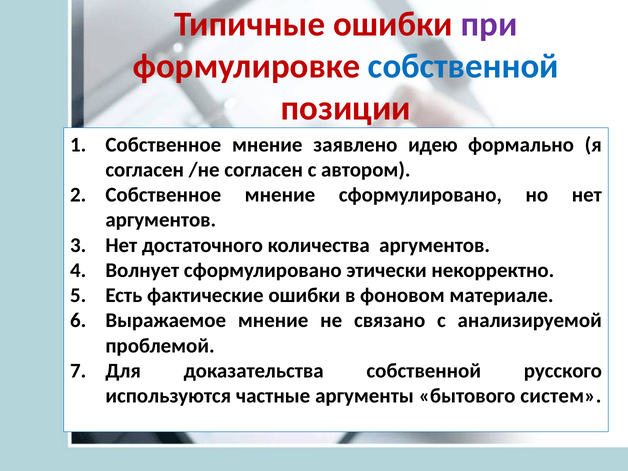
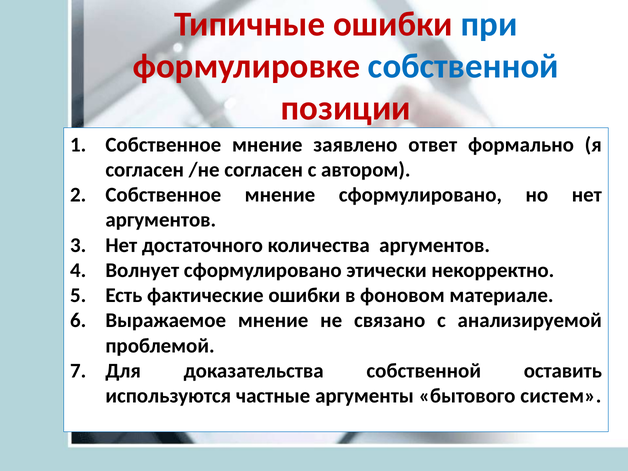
при colour: purple -> blue (489, 24)
идею: идею -> ответ (433, 145)
русского: русского -> оставить (563, 371)
